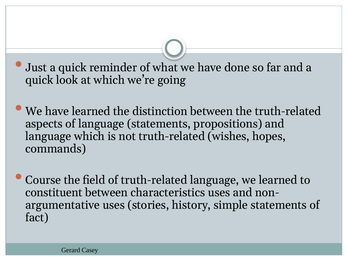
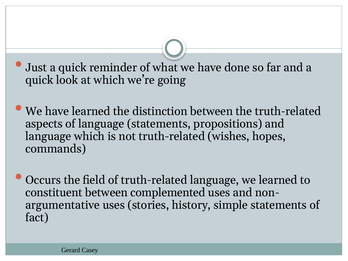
Course: Course -> Occurs (43, 180)
characteristics: characteristics -> complemented (168, 192)
